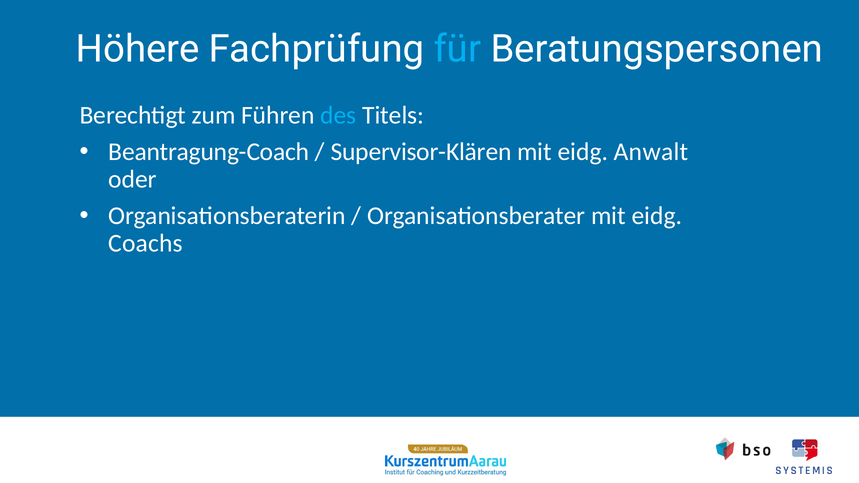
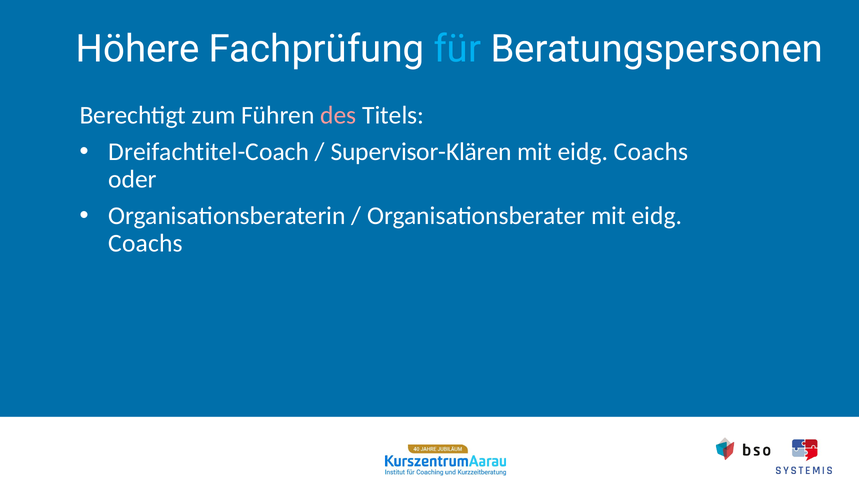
des colour: light blue -> pink (338, 115)
Beantragung-Coach: Beantragung-Coach -> Dreifachtitel-Coach (209, 152)
Anwalt: Anwalt -> Coachs (651, 152)
